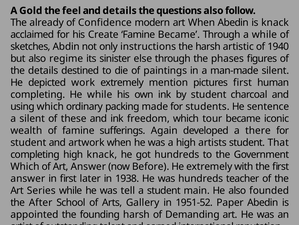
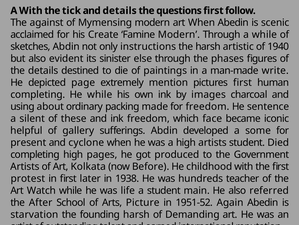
A Gold: Gold -> With (31, 11)
feel: feel -> tick (71, 11)
questions also: also -> first (213, 11)
already: already -> against (47, 23)
Confidence: Confidence -> Mymensing (105, 23)
is knack: knack -> scenic (275, 23)
Famine Became: Became -> Modern (179, 35)
regime: regime -> evident (66, 58)
man-made silent: silent -> write (275, 70)
work: work -> page (83, 82)
by student: student -> images (209, 94)
using which: which -> about (50, 106)
for students: students -> freedom (207, 106)
tour: tour -> face (212, 118)
wealth: wealth -> helpful (26, 130)
of famine: famine -> gallery (78, 130)
sufferings Again: Again -> Abdin (164, 130)
there: there -> some (258, 130)
student: student -> present (28, 142)
artwork: artwork -> cyclone (86, 142)
That: That -> Died (278, 142)
high knack: knack -> pages (102, 154)
got hundreds: hundreds -> produced (177, 154)
Which: Which -> Artists (25, 166)
Art Answer: Answer -> Kolkata (88, 166)
He extremely: extremely -> childhood (209, 166)
answer: answer -> protest (28, 178)
Series: Series -> Watch (41, 190)
tell: tell -> life (128, 190)
founded: founded -> referred (269, 190)
Gallery: Gallery -> Picture (143, 202)
Paper: Paper -> Again (230, 202)
appointed: appointed -> starvation (34, 214)
